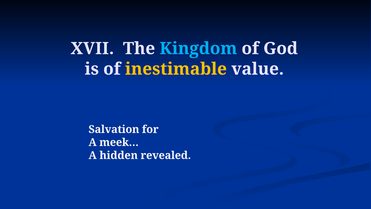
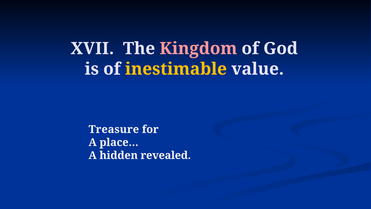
Kingdom colour: light blue -> pink (198, 48)
Salvation: Salvation -> Treasure (114, 129)
meek…: meek… -> place… (119, 142)
